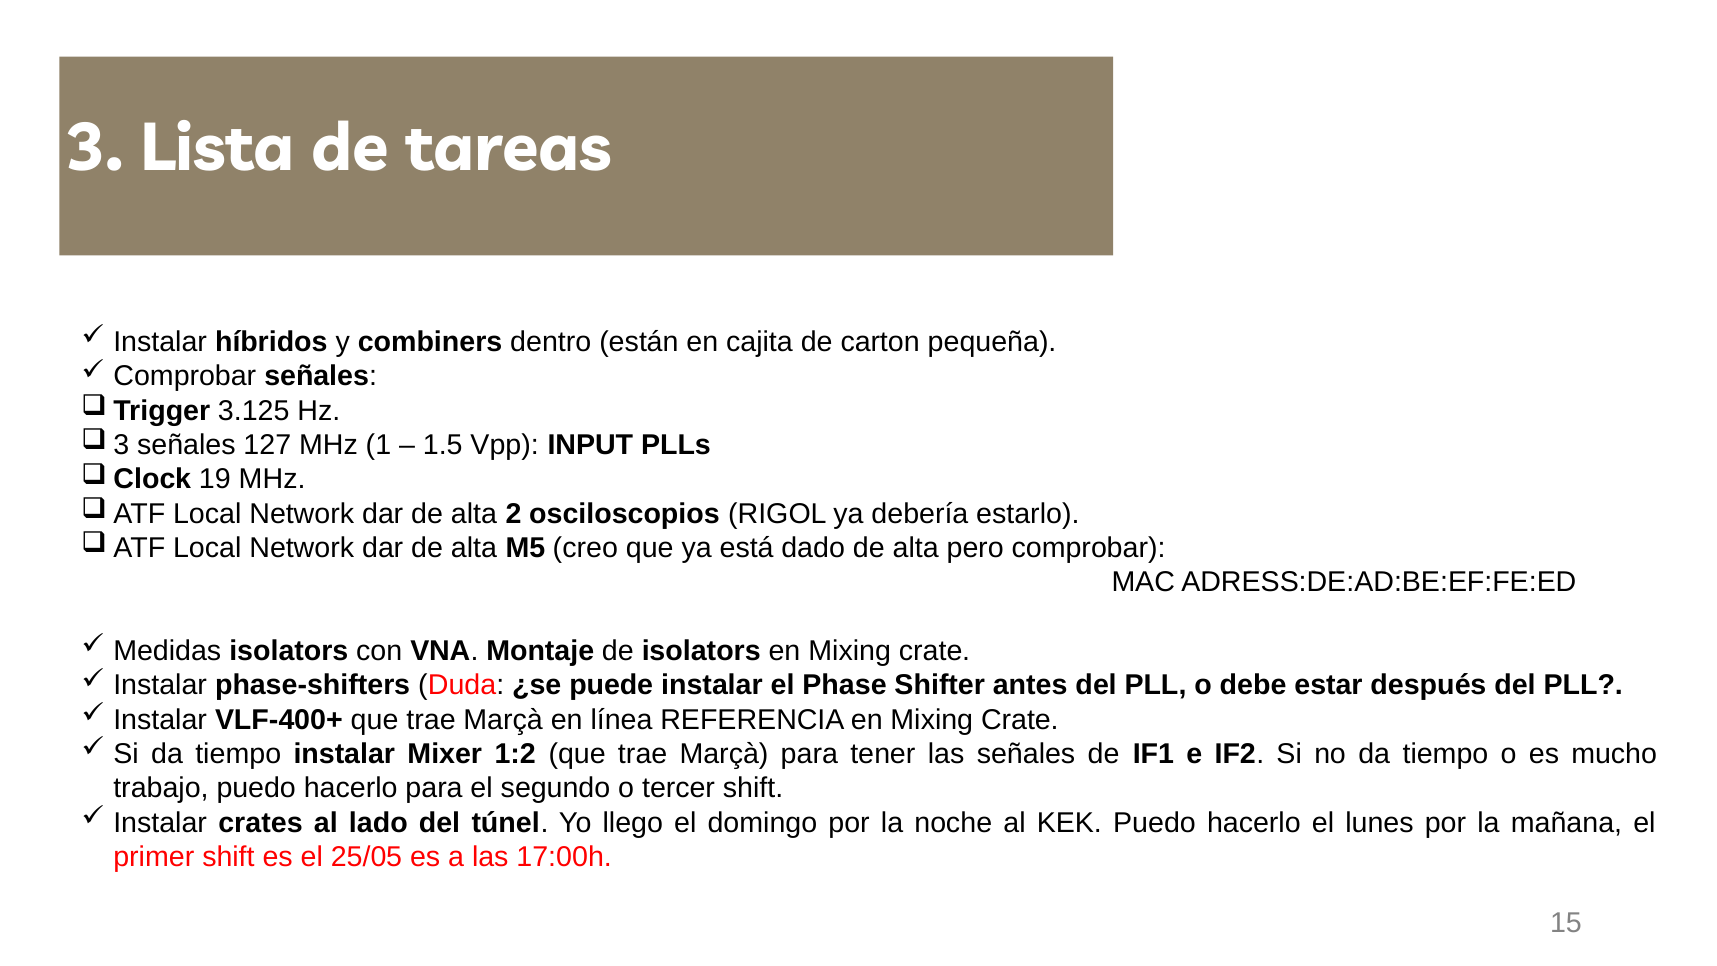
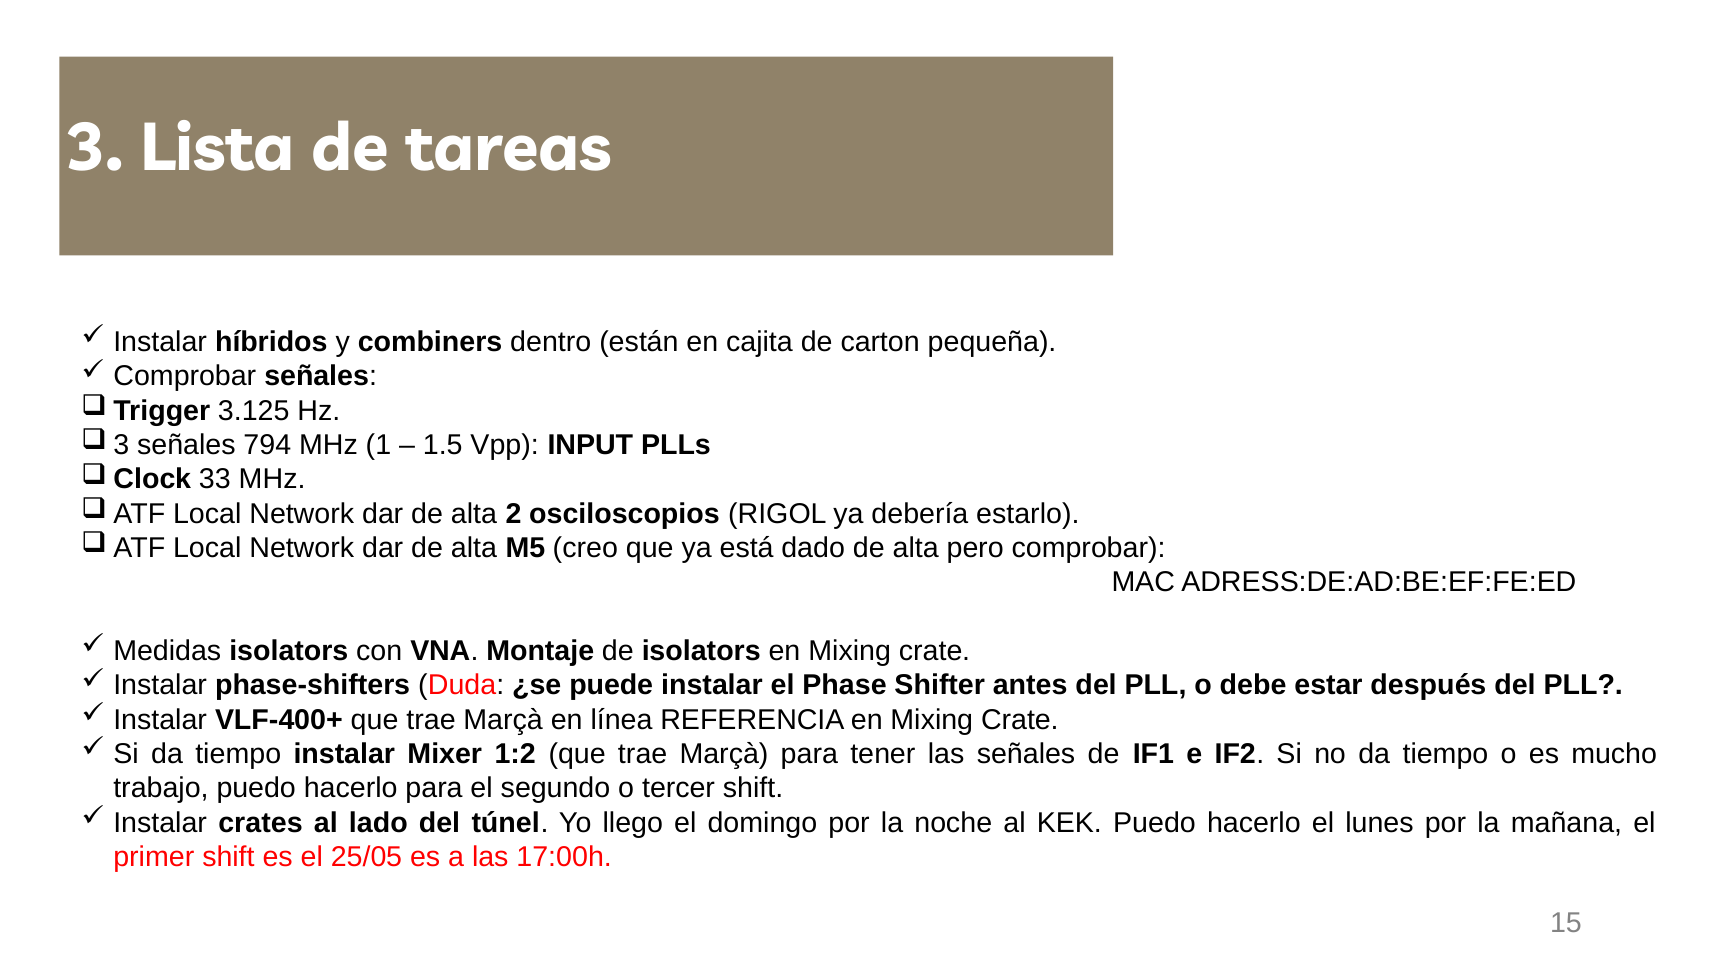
127: 127 -> 794 (267, 445)
19: 19 -> 33 (215, 479)
